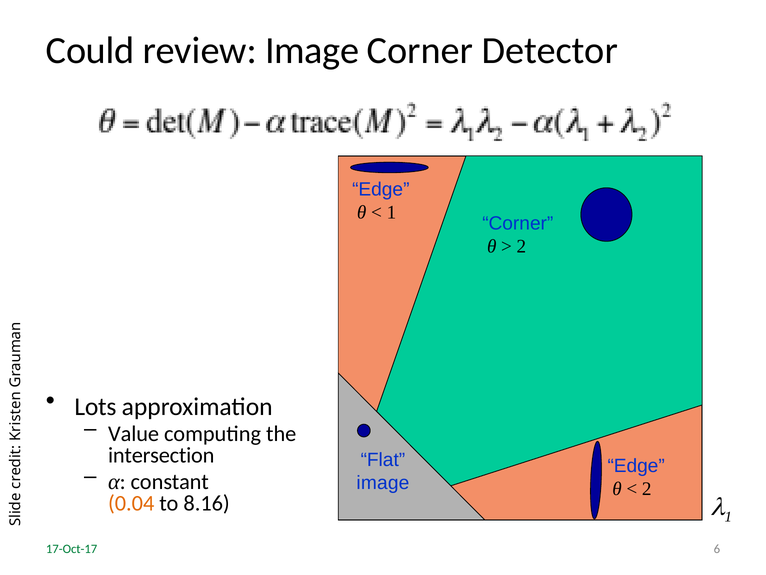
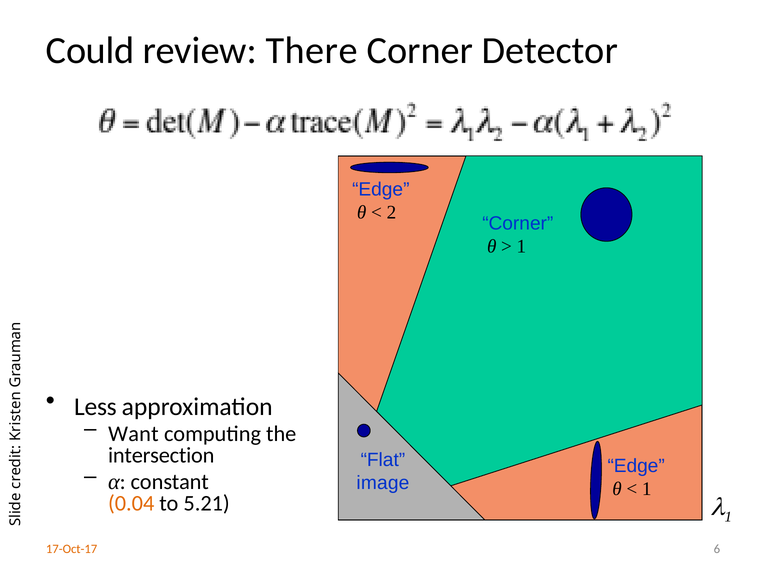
review Image: Image -> There (312, 51)
1: 1 -> 2 (391, 212)
2: 2 -> 1 (521, 246)
Lots: Lots -> Less (95, 406)
Value: Value -> Want (133, 434)
2: 2 -> 1 (647, 489)
8.16: 8.16 -> 5.21 (207, 503)
17-Oct-17 colour: green -> orange (72, 549)
